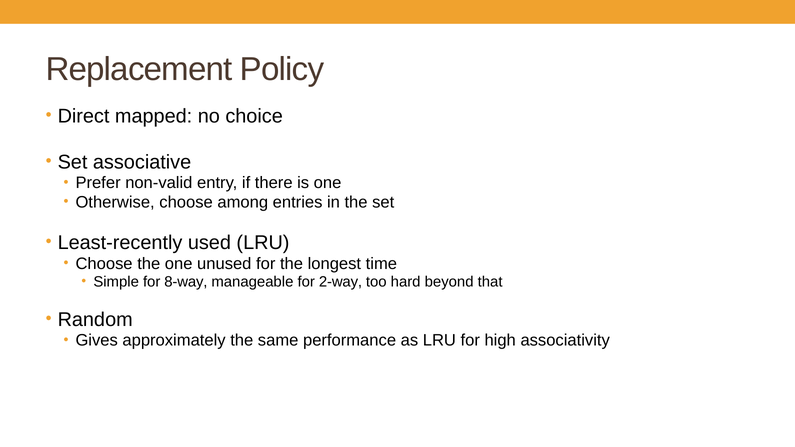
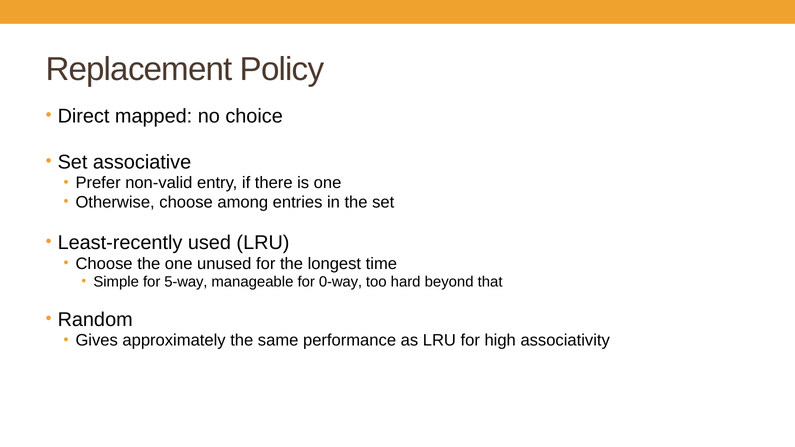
8-way: 8-way -> 5-way (186, 282)
2-way: 2-way -> 0-way (340, 282)
